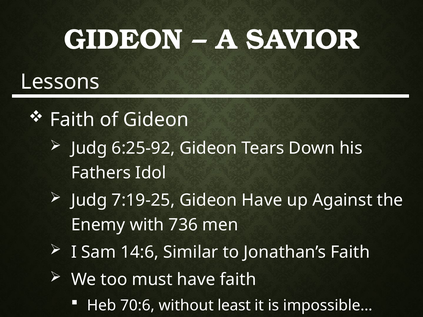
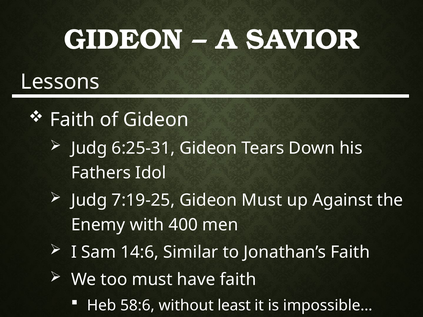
6:25-92: 6:25-92 -> 6:25-31 (143, 148)
Gideon Have: Have -> Must (262, 200)
736: 736 -> 400 (183, 225)
70:6: 70:6 -> 58:6 (137, 306)
